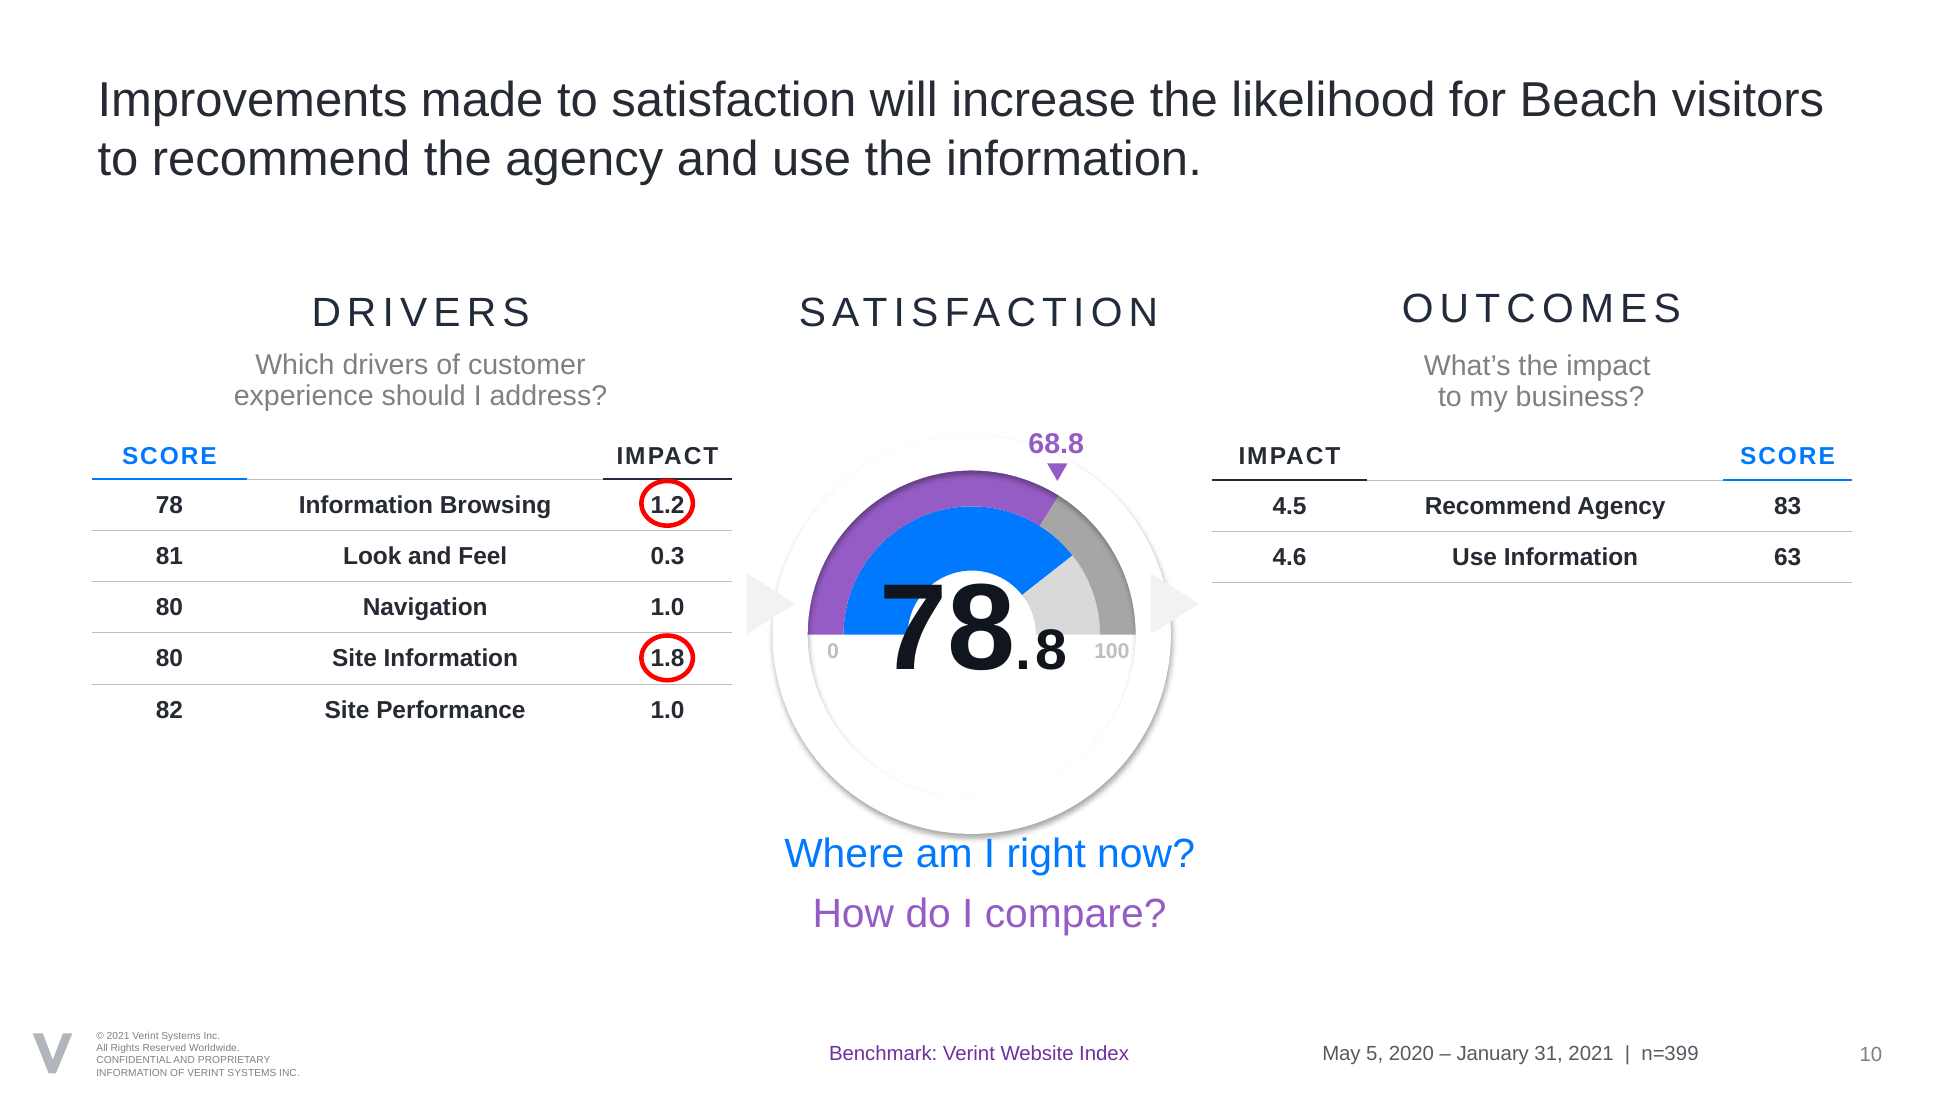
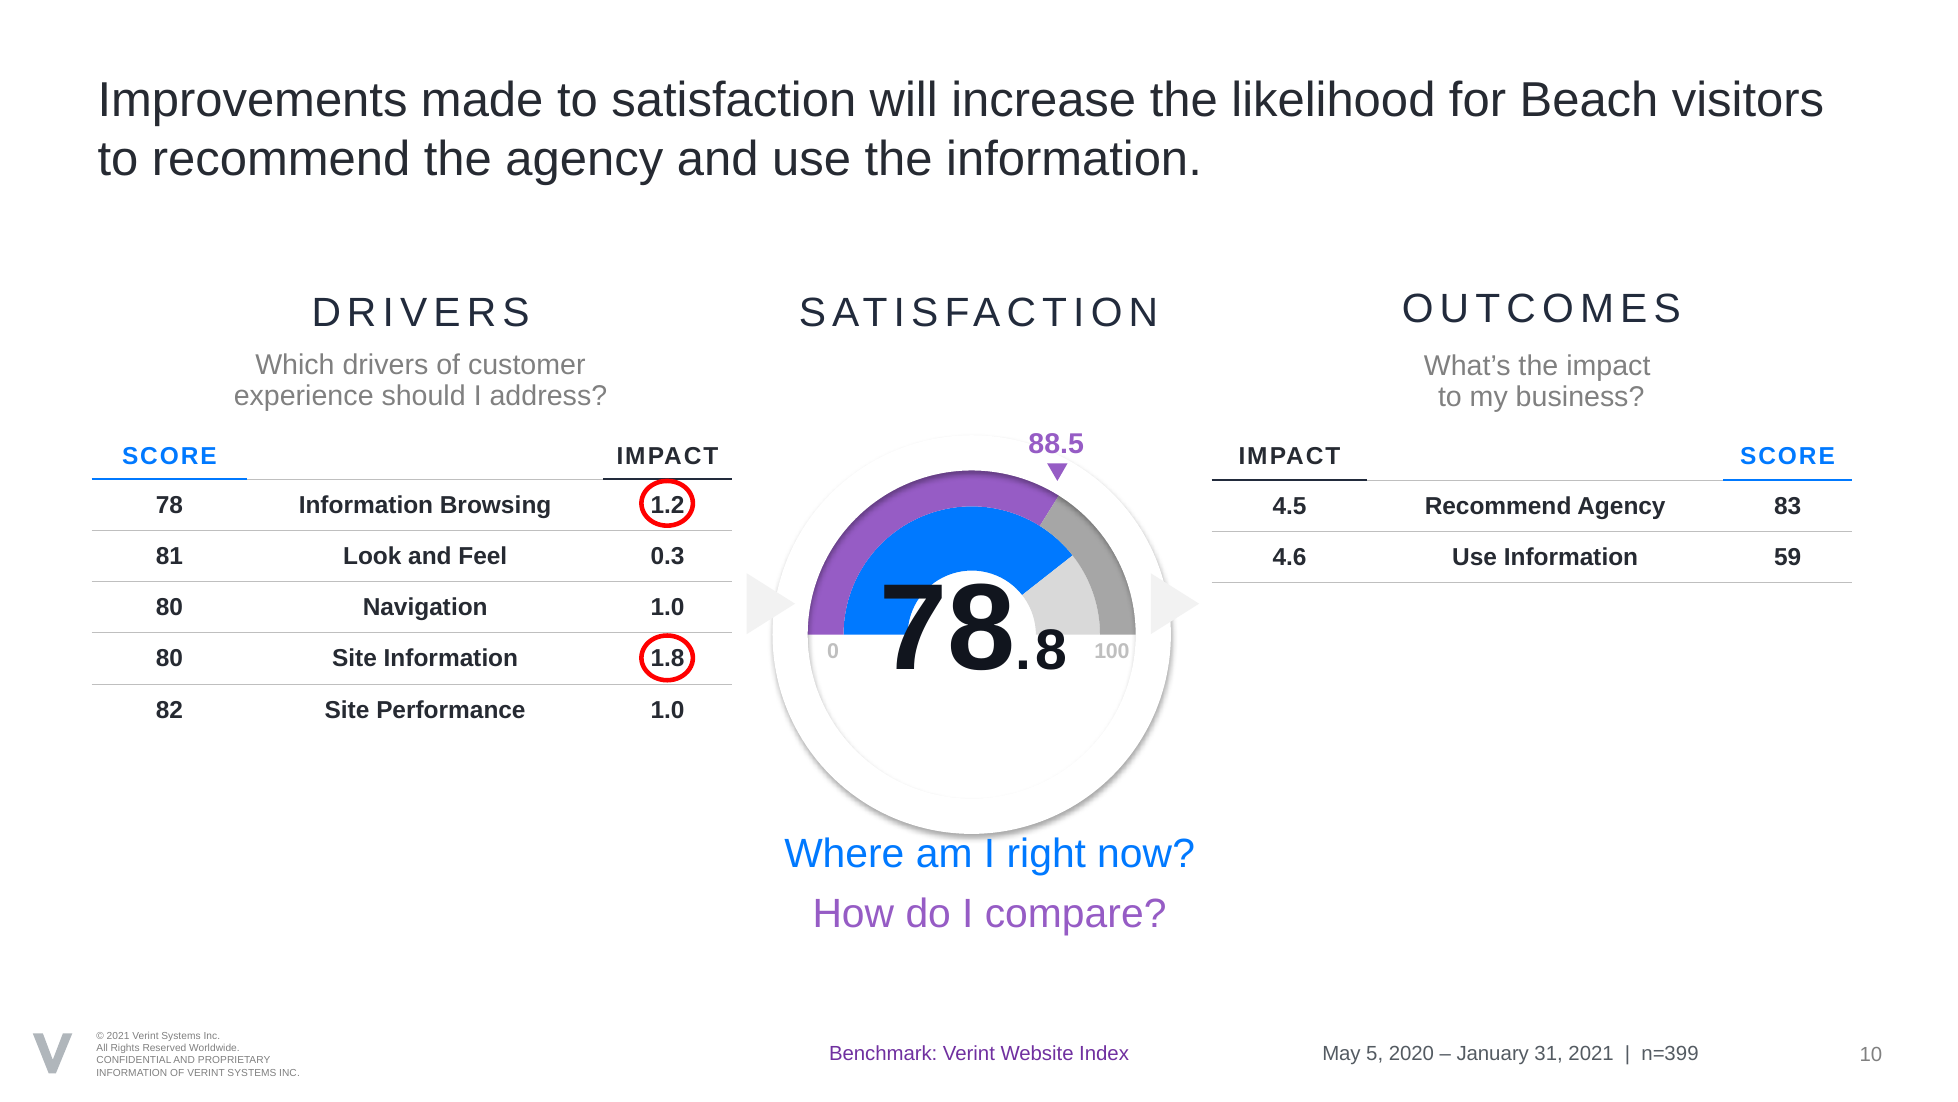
68.8: 68.8 -> 88.5 (1056, 443)
63: 63 -> 59 (1788, 557)
